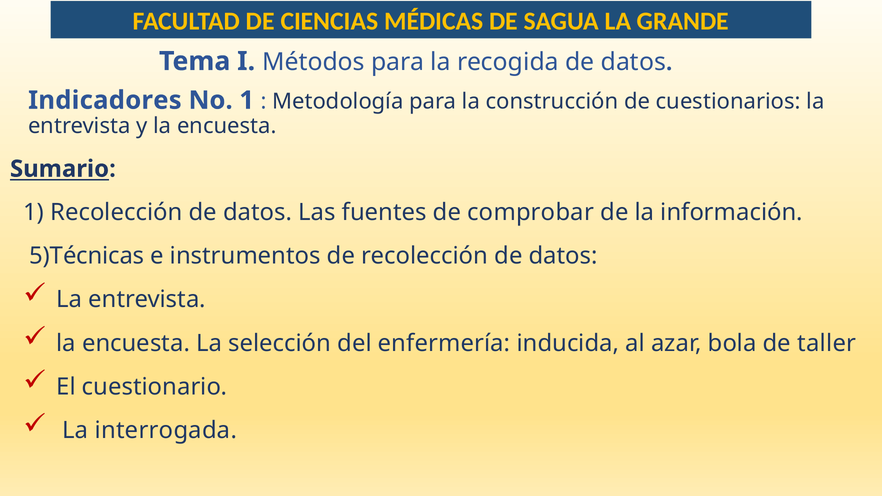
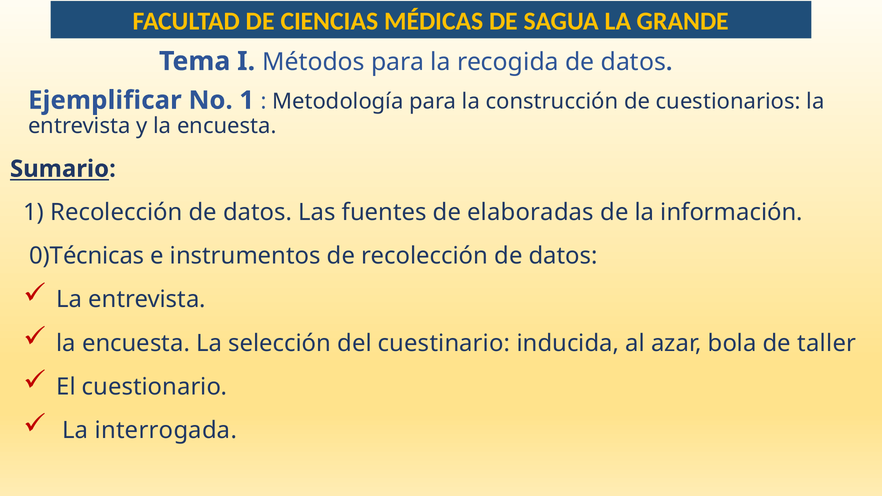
Indicadores: Indicadores -> Ejemplificar (105, 100)
comprobar: comprobar -> elaboradas (531, 212)
5)Técnicas: 5)Técnicas -> 0)Técnicas (87, 256)
enfermería: enfermería -> cuestinario (444, 343)
